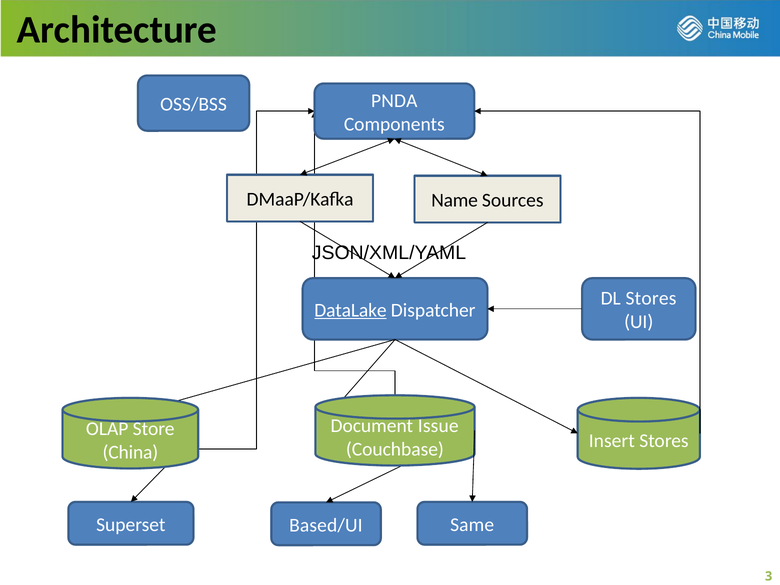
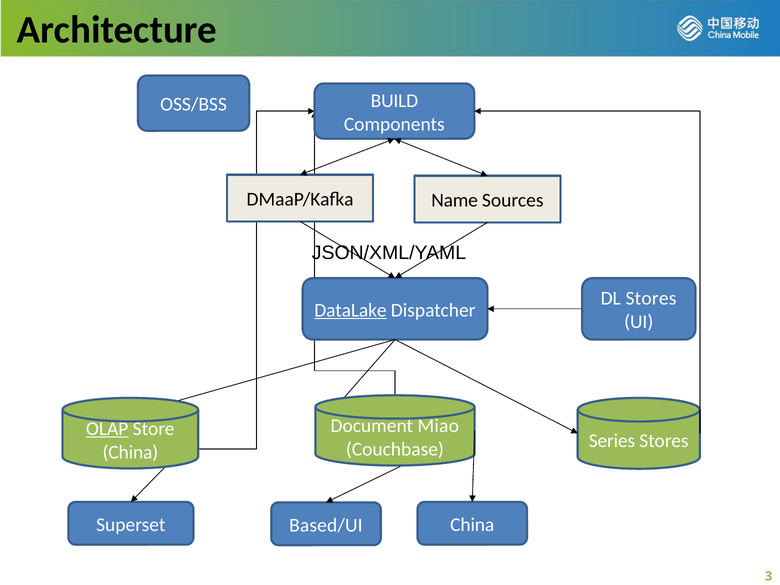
PNDA: PNDA -> BUILD (394, 101)
Issue: Issue -> Miao (438, 426)
OLAP underline: none -> present (107, 429)
Insert: Insert -> Series (612, 441)
Same: Same -> China (472, 525)
